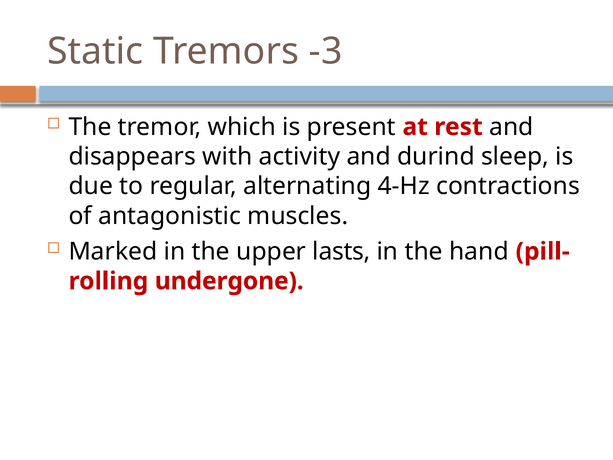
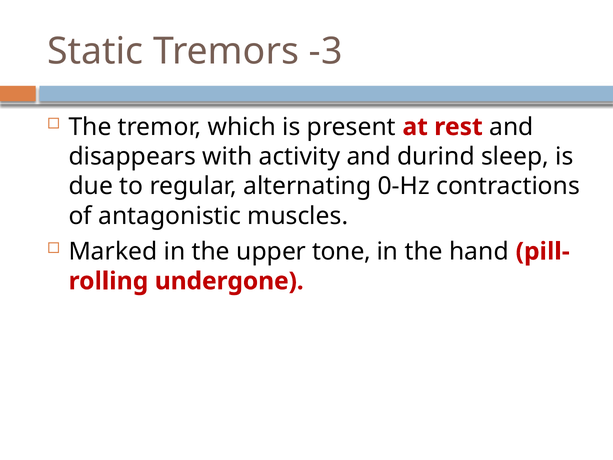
4-Hz: 4-Hz -> 0-Hz (404, 186)
lasts: lasts -> tone (341, 251)
